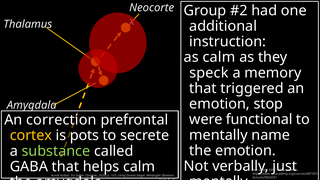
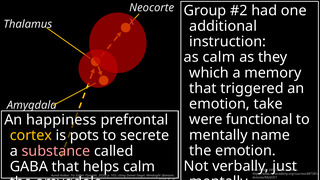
speck: speck -> which (209, 73)
stop: stop -> take (268, 104)
correction: correction -> happiness (61, 120)
substance colour: light green -> pink (56, 151)
